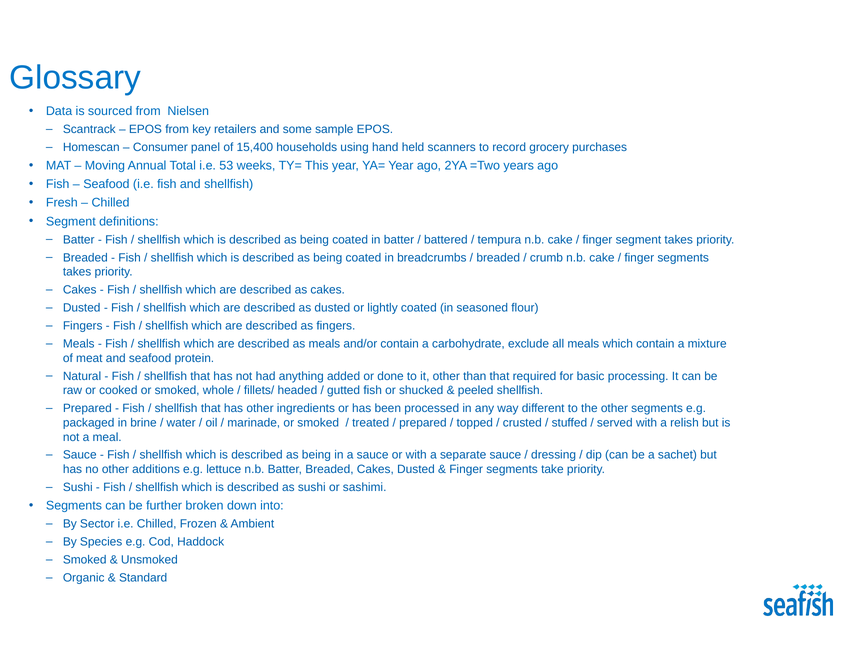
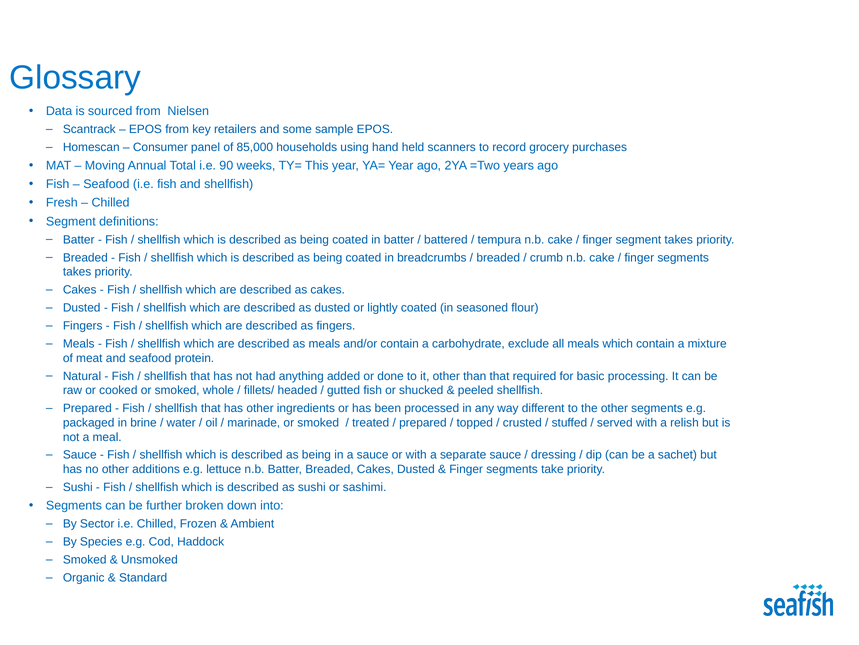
15,400: 15,400 -> 85,000 (255, 147)
53: 53 -> 90 (226, 165)
